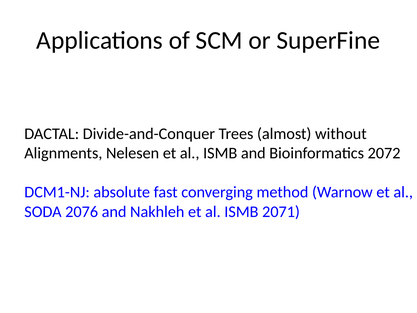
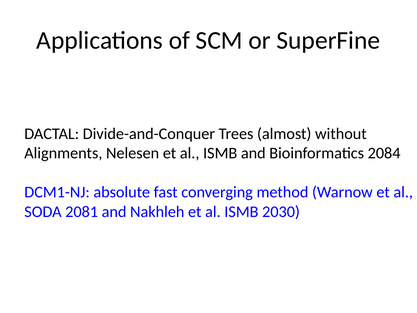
2072: 2072 -> 2084 (384, 153)
2076: 2076 -> 2081 (82, 211)
2071: 2071 -> 2030 (281, 211)
